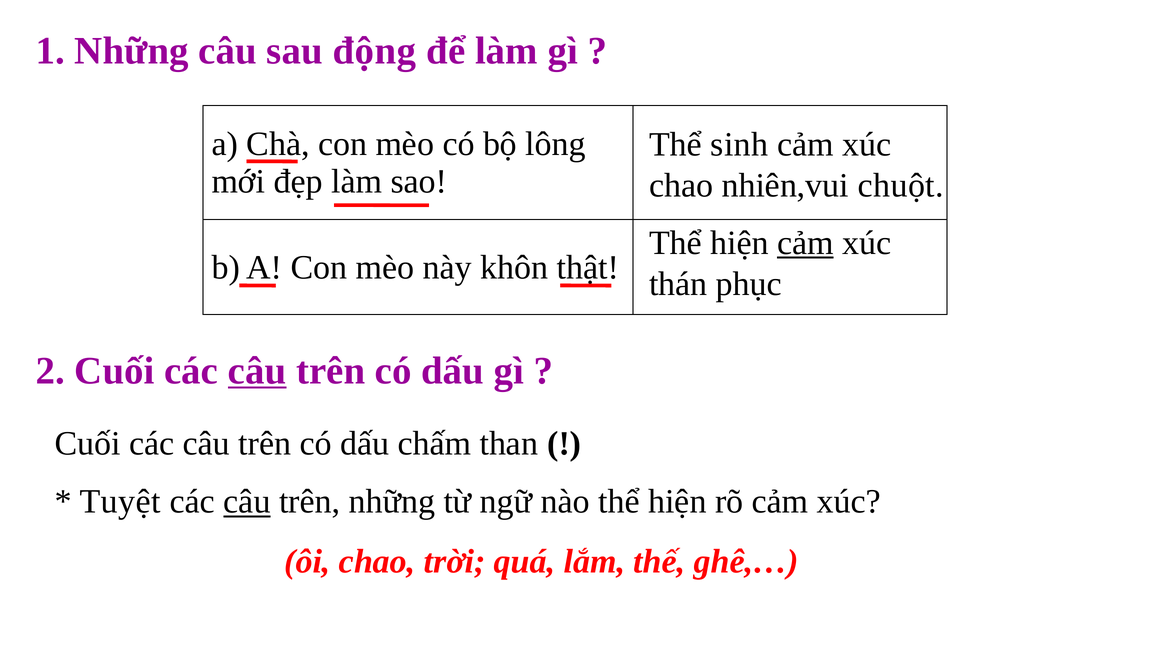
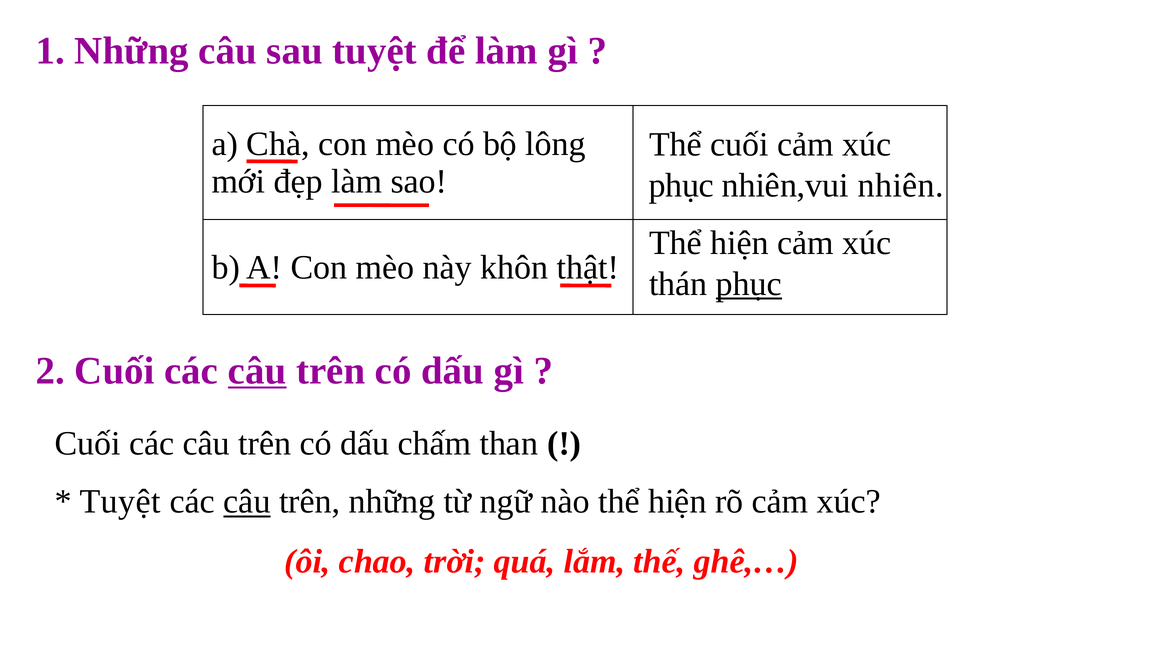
sau động: động -> tuyệt (375, 51)
Thể sinh: sinh -> cuối (740, 145)
chao: chao -> phục (681, 185)
chuột: chuột -> nhiên (901, 185)
cảm underline: present -> none (805, 243)
phục underline: none -> present (749, 284)
